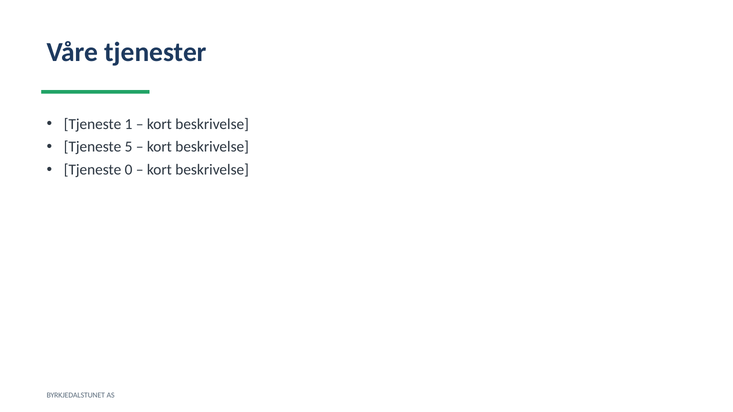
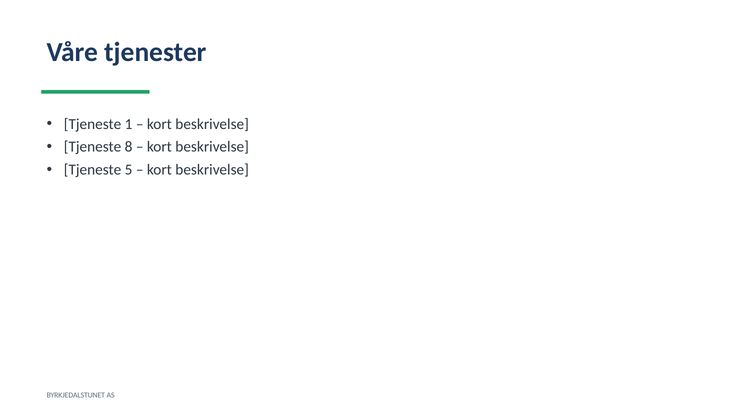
5: 5 -> 8 (129, 147)
0: 0 -> 5 (129, 170)
